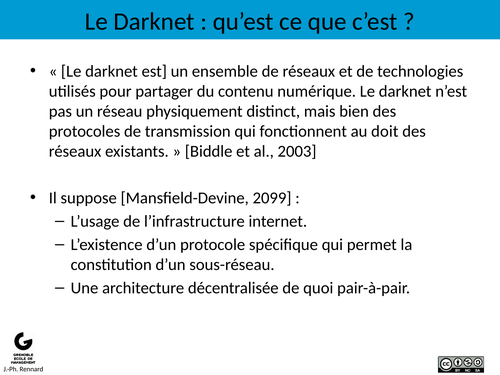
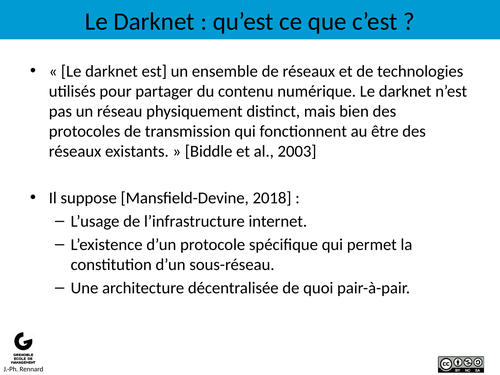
doit: doit -> être (385, 131)
2099: 2099 -> 2018 (272, 198)
